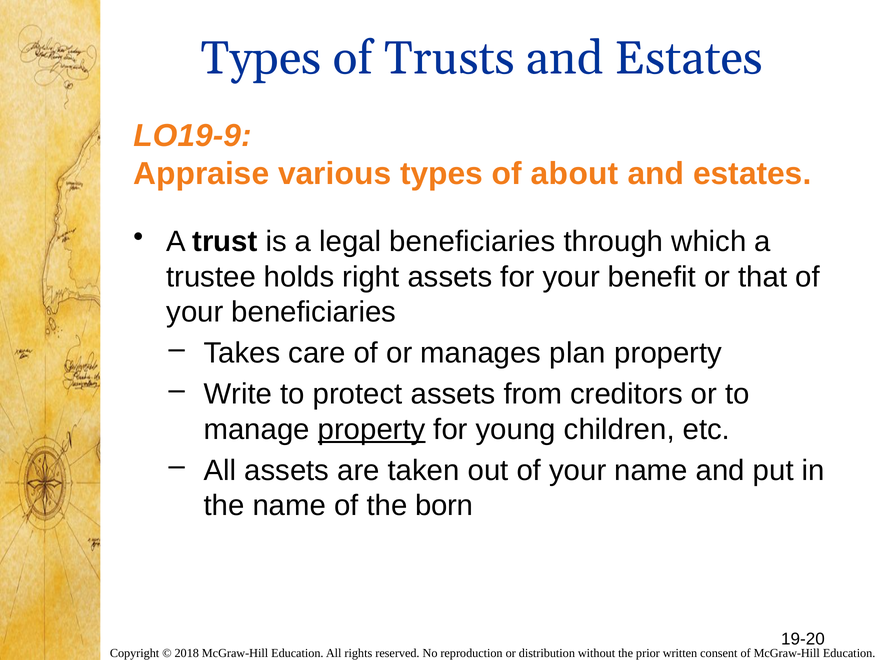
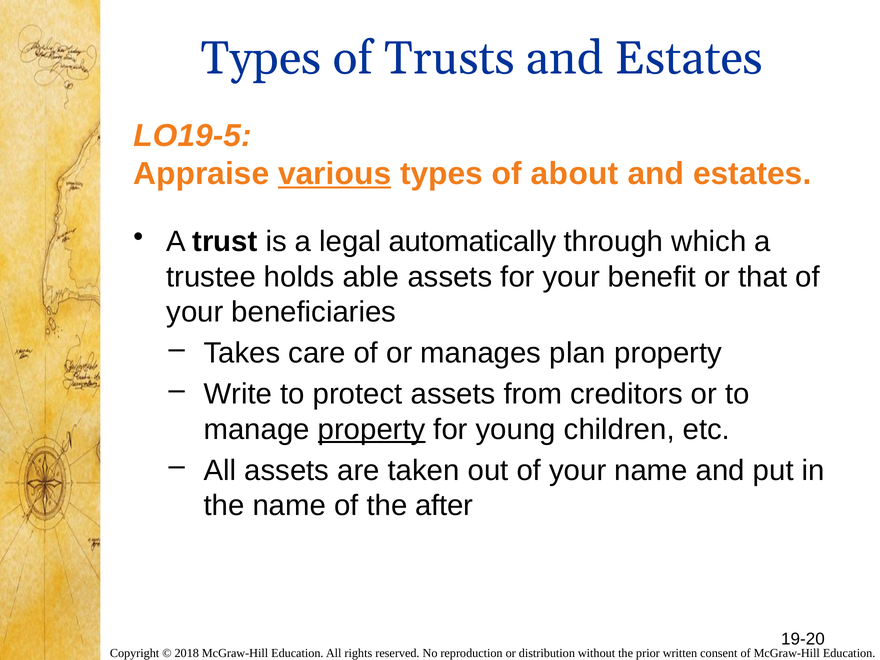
LO19-9: LO19-9 -> LO19-5 (192, 136)
various underline: none -> present (335, 174)
legal beneficiaries: beneficiaries -> automatically (473, 242)
right: right -> able (371, 277)
born: born -> after (444, 506)
